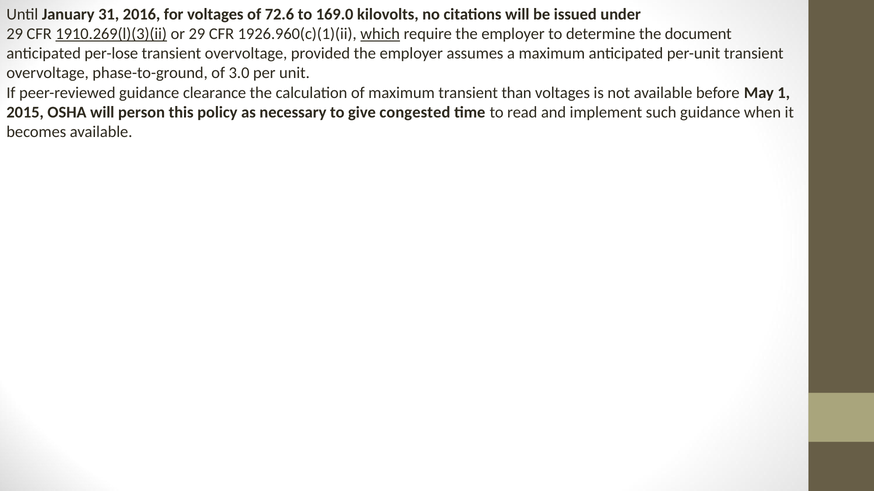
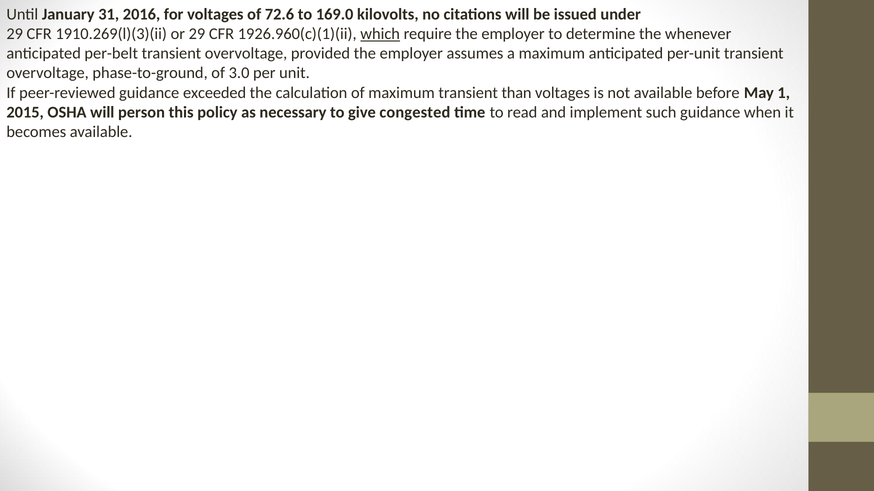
1910.269(l)(3)(ii underline: present -> none (111, 34)
document: document -> whenever (698, 34)
per-lose: per-lose -> per-belt (111, 54)
clearance: clearance -> exceeded (215, 93)
